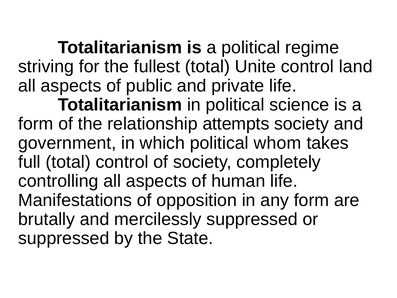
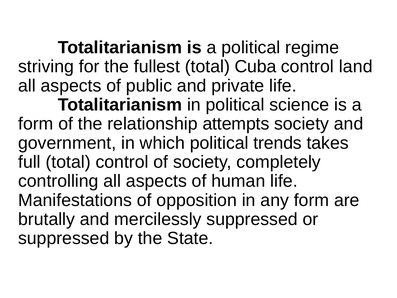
Unite: Unite -> Cuba (255, 67)
whom: whom -> trends (278, 143)
